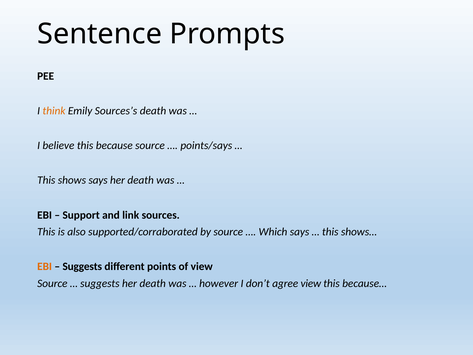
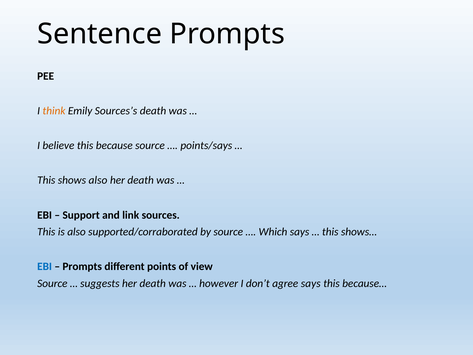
shows says: says -> also (98, 180)
EBI colour: orange -> blue (45, 266)
Suggests: Suggests -> Prompts (82, 266)
agree view: view -> says (311, 283)
